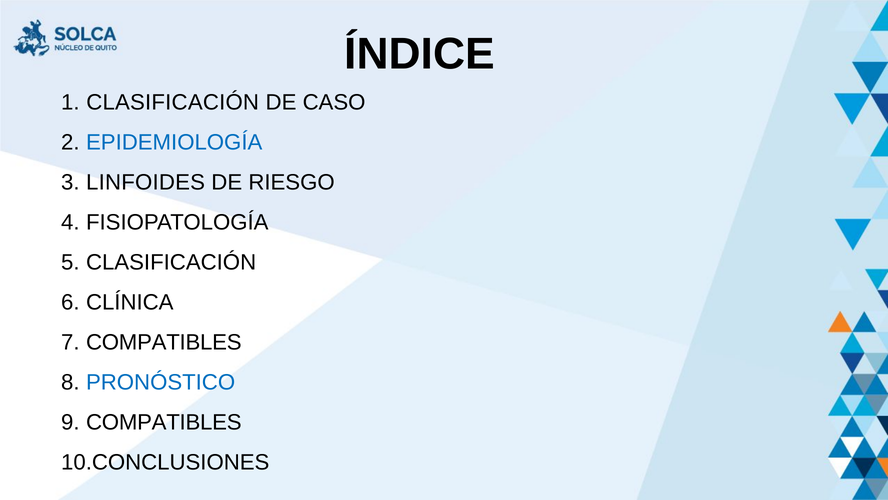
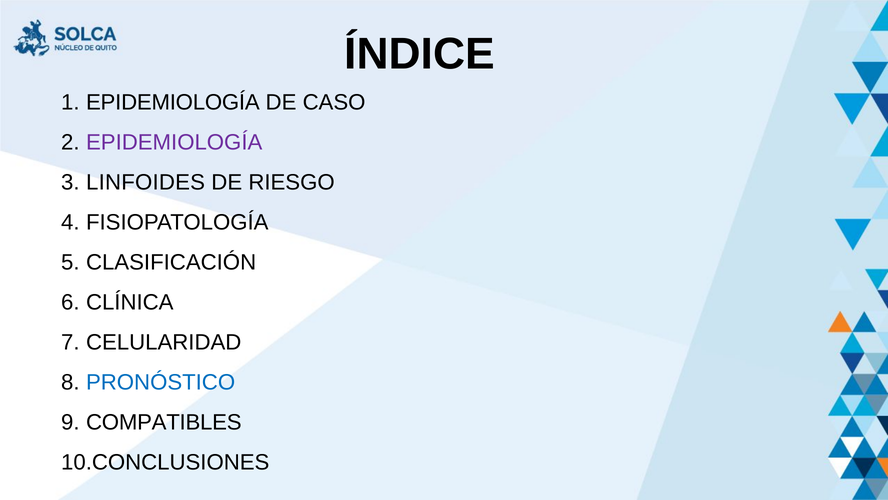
CLASIFICACIÓN: CLASIFICACIÓN -> EPIDEMIOLOGÍA (173, 102)
EPIDEMIOLOGÍA colour: blue -> purple (174, 142)
COMPATIBLES: COMPATIBLES -> CELULARIDAD (164, 342)
